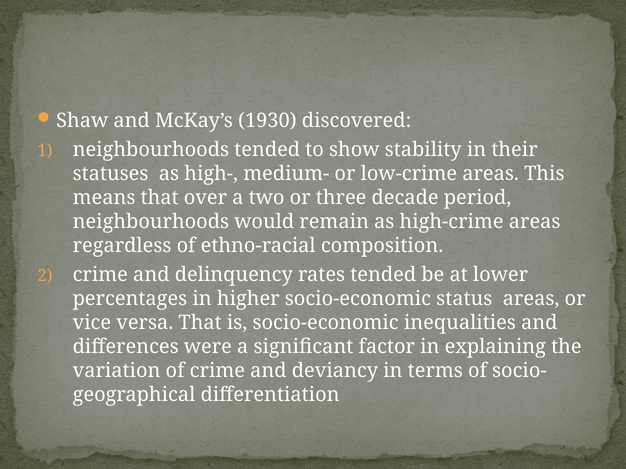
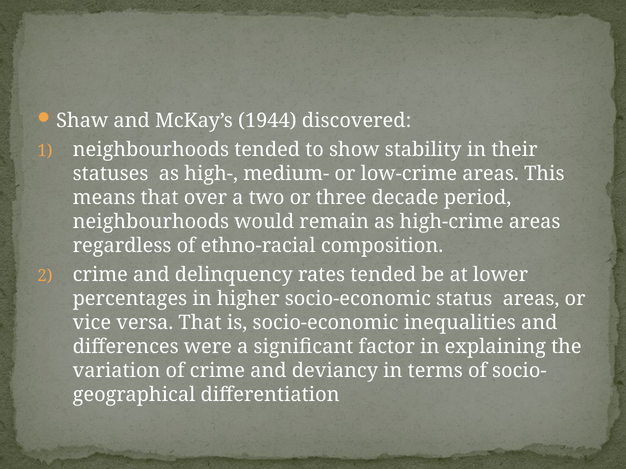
1930: 1930 -> 1944 (267, 121)
